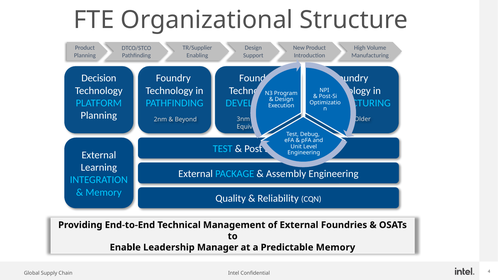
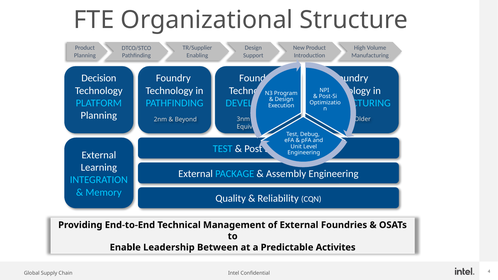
Manager: Manager -> Between (218, 247)
Predictable Memory: Memory -> Activites (336, 247)
